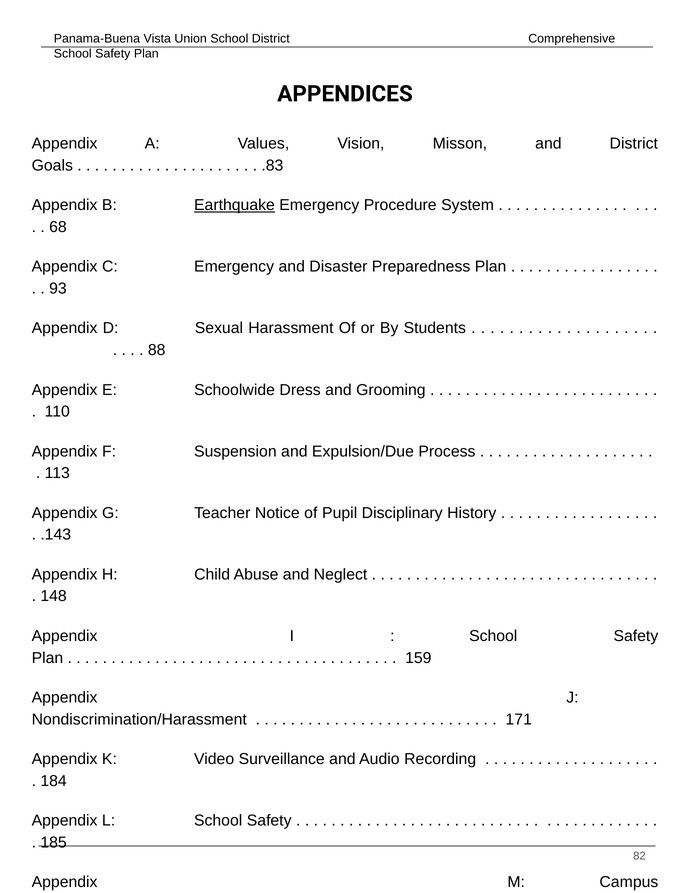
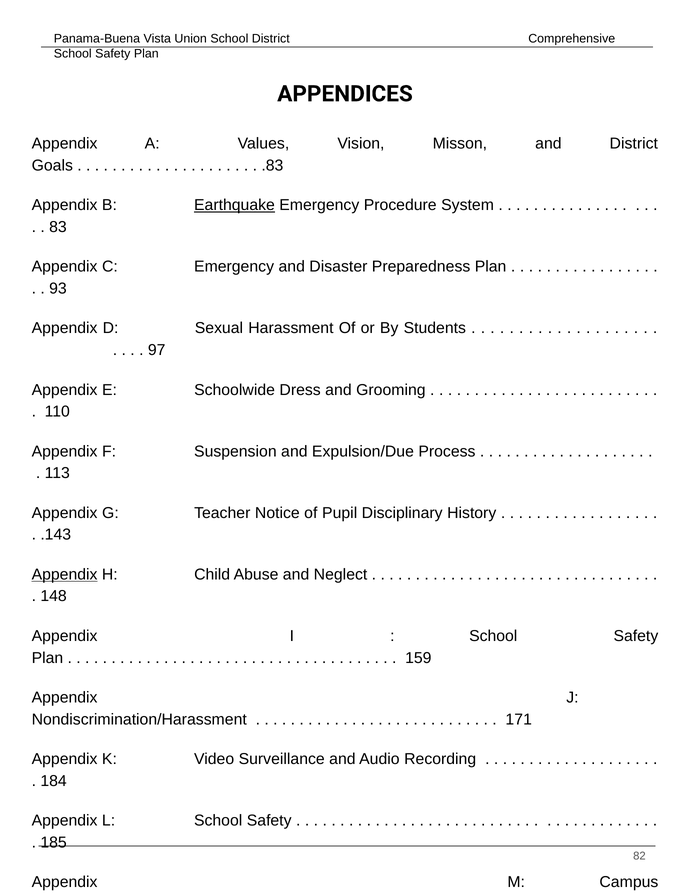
68: 68 -> 83 (58, 227)
88: 88 -> 97 (157, 350)
Appendix underline: none -> present (65, 574)
